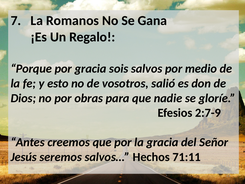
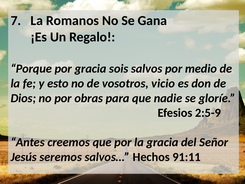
salió: salió -> vicio (163, 83)
2:7-9: 2:7-9 -> 2:5-9 (208, 113)
71:11: 71:11 -> 91:11 (187, 157)
